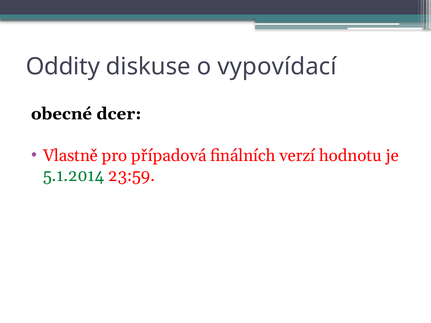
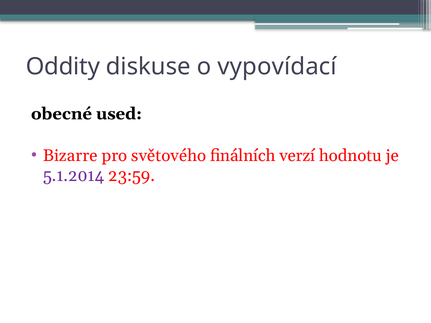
dcer: dcer -> used (119, 114)
Vlastně: Vlastně -> Bizarre (70, 156)
případová: případová -> světového (169, 156)
5.1.2014 colour: green -> purple (74, 176)
